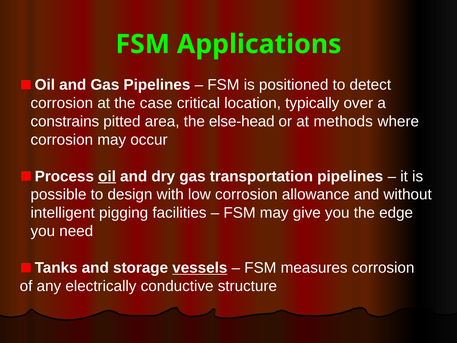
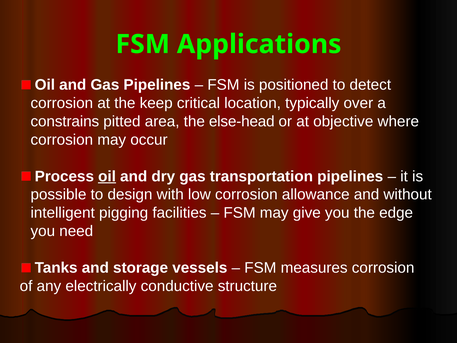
case: case -> keep (156, 103)
methods: methods -> objective (343, 121)
vessels underline: present -> none (200, 268)
